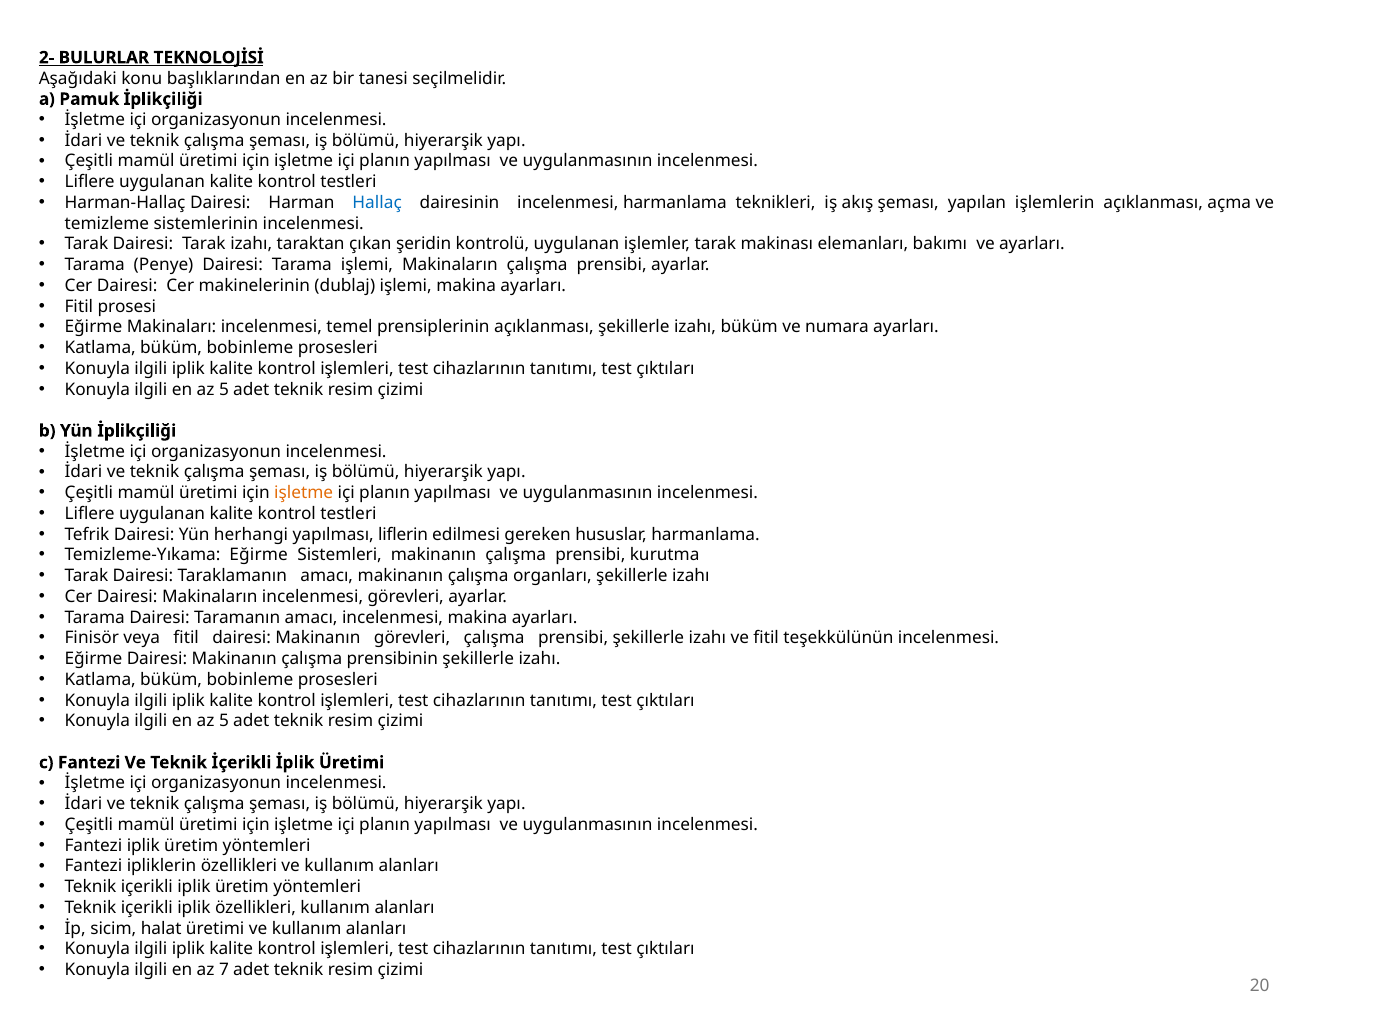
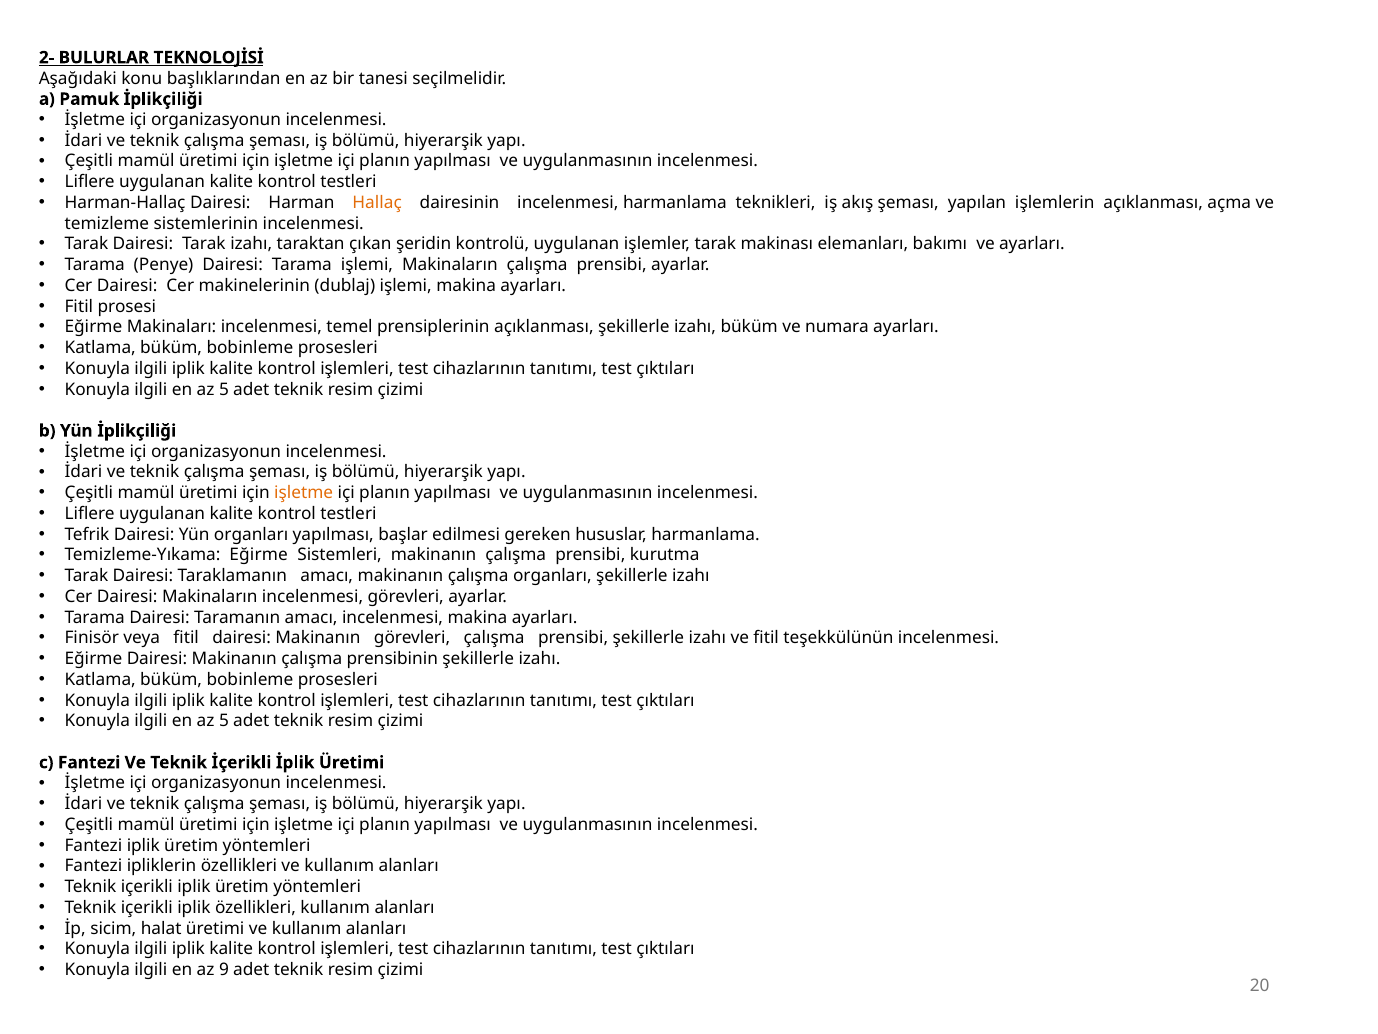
Hallaç colour: blue -> orange (377, 203)
Yün herhangi: herhangi -> organları (251, 534)
liflerin: liflerin -> başlar (403, 534)
7: 7 -> 9 (224, 969)
